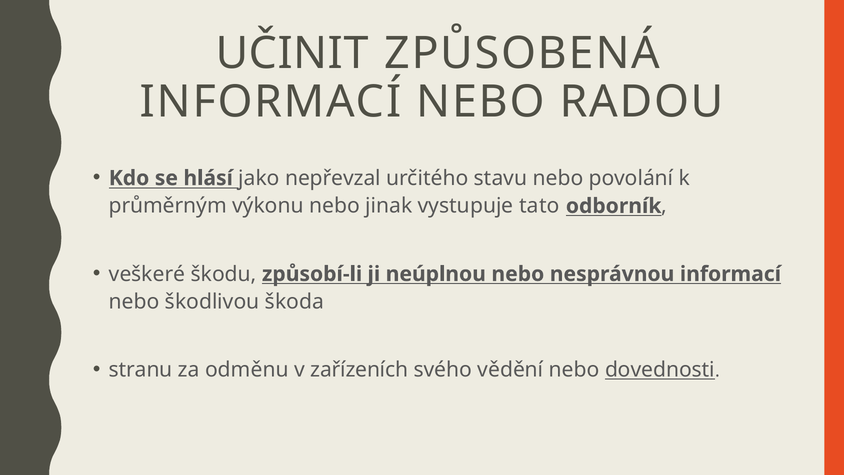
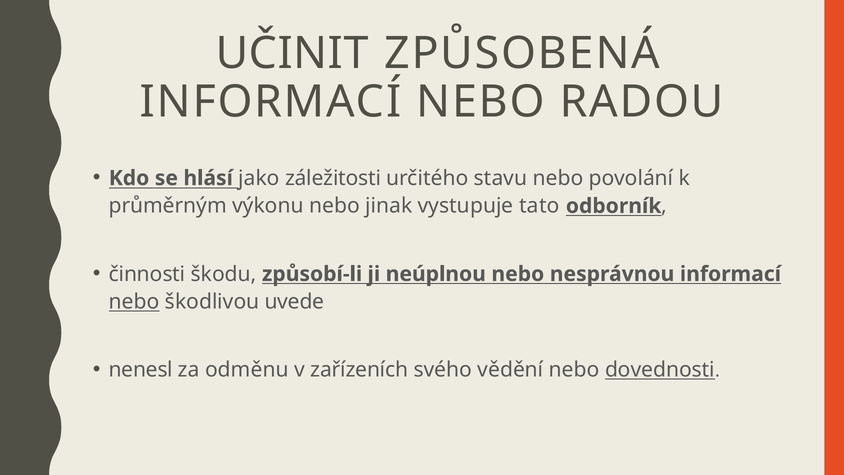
nepřevzal: nepřevzal -> záležitosti (333, 178)
veškeré: veškeré -> činnosti (147, 274)
nebo underline: none -> present (134, 302)
škoda: škoda -> uvede (295, 302)
stranu: stranu -> nenesl (141, 370)
